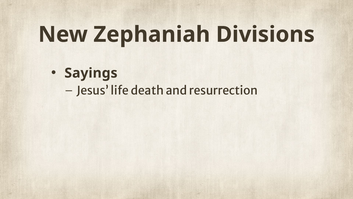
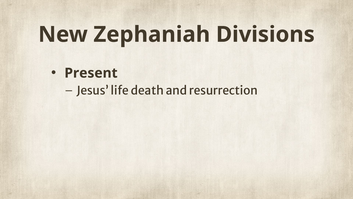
Sayings: Sayings -> Present (91, 73)
